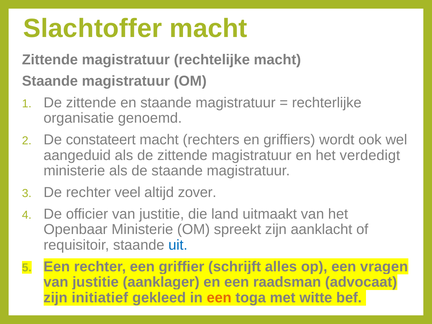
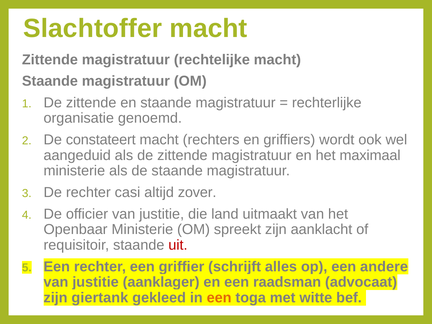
verdedigt: verdedigt -> maximaal (370, 155)
veel: veel -> casi (128, 192)
uit colour: blue -> red (178, 245)
vragen: vragen -> andere (384, 267)
initiatief: initiatief -> giertank (100, 298)
